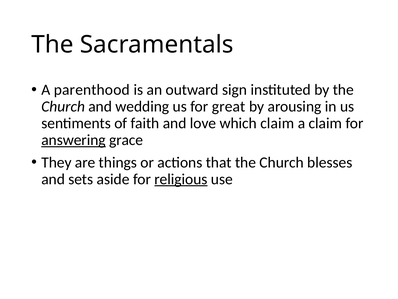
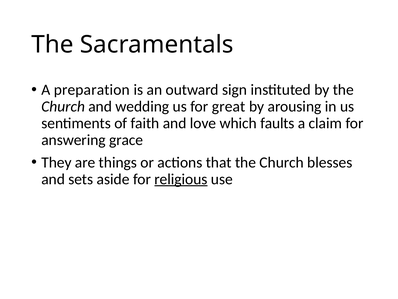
parenthood: parenthood -> preparation (92, 90)
which claim: claim -> faults (277, 123)
answering underline: present -> none (73, 140)
